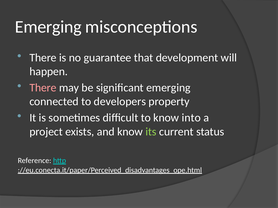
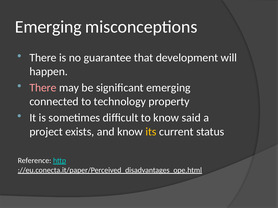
developers: developers -> technology (120, 102)
into: into -> said (191, 118)
its colour: light green -> yellow (151, 132)
